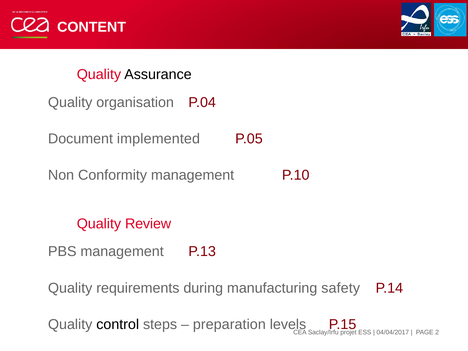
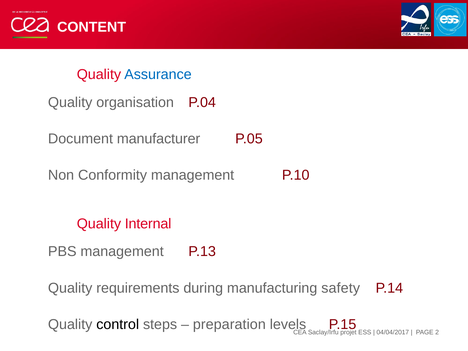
Assurance colour: black -> blue (158, 75)
implemented: implemented -> manufacturer (159, 139)
Review: Review -> Internal (148, 224)
